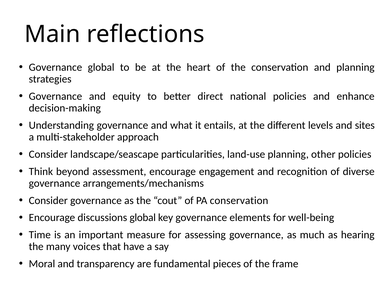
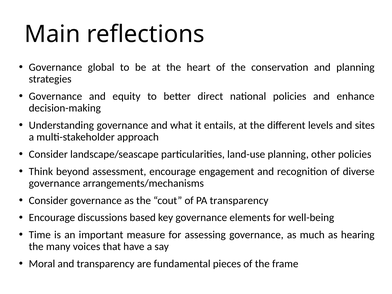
PA conservation: conservation -> transparency (239, 200)
discussions global: global -> based (143, 218)
